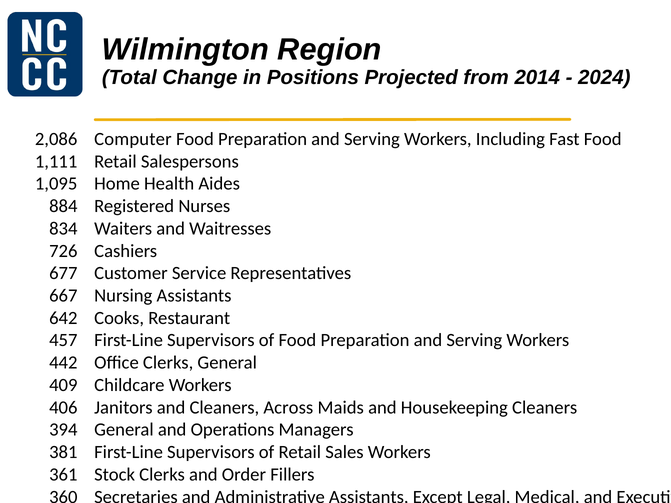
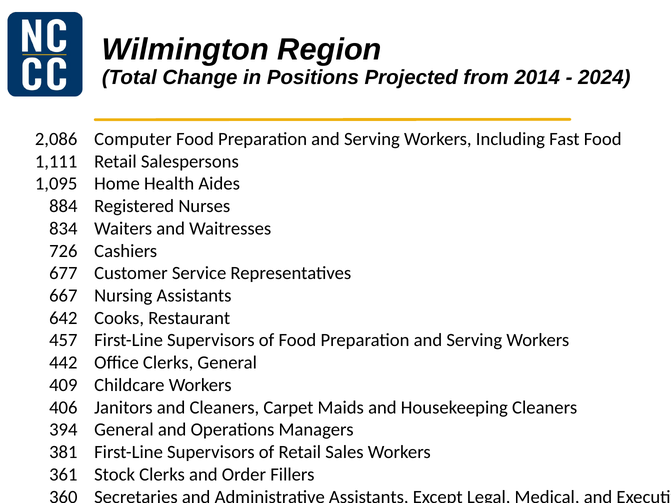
Across: Across -> Carpet (288, 408)
